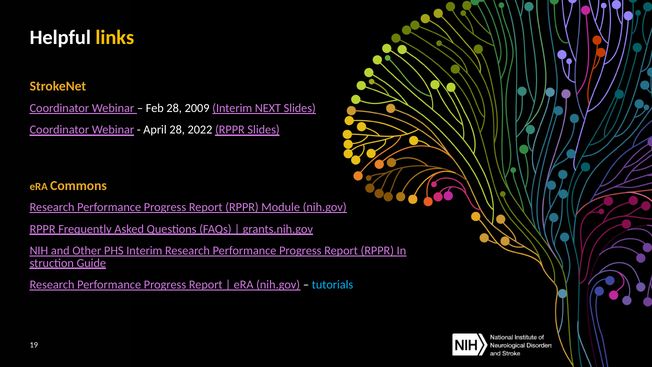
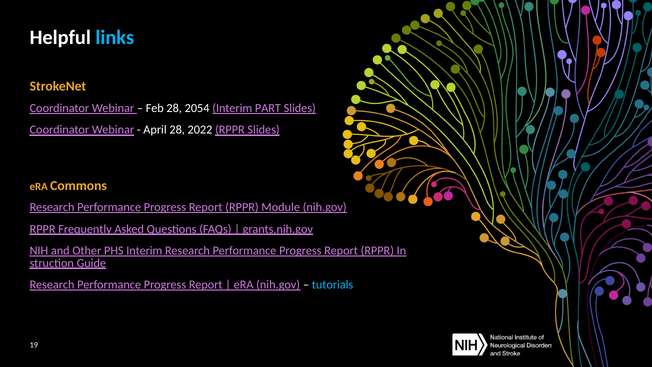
links colour: yellow -> light blue (115, 37)
2009: 2009 -> 2054 (197, 108)
NEXT: NEXT -> PART (268, 108)
